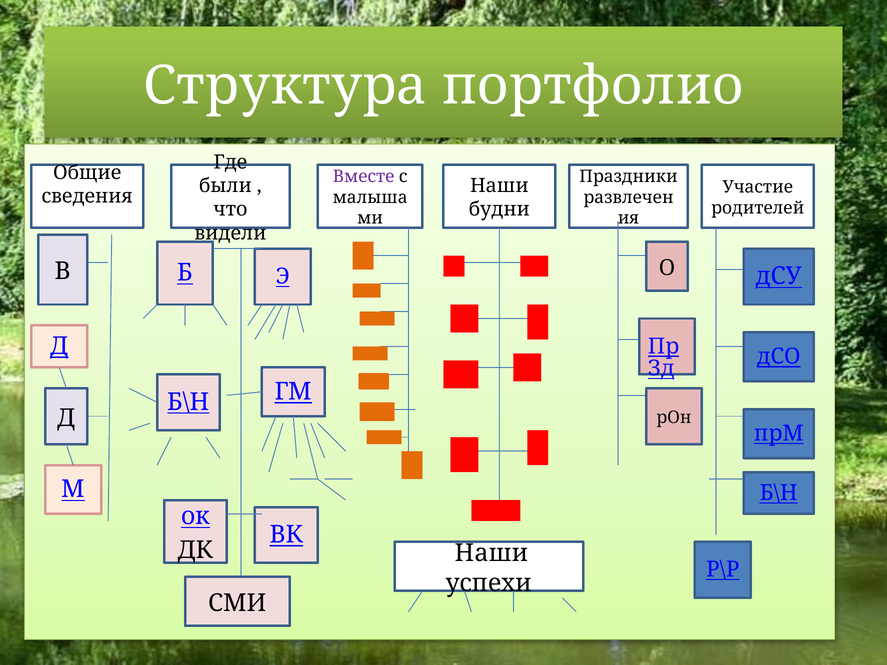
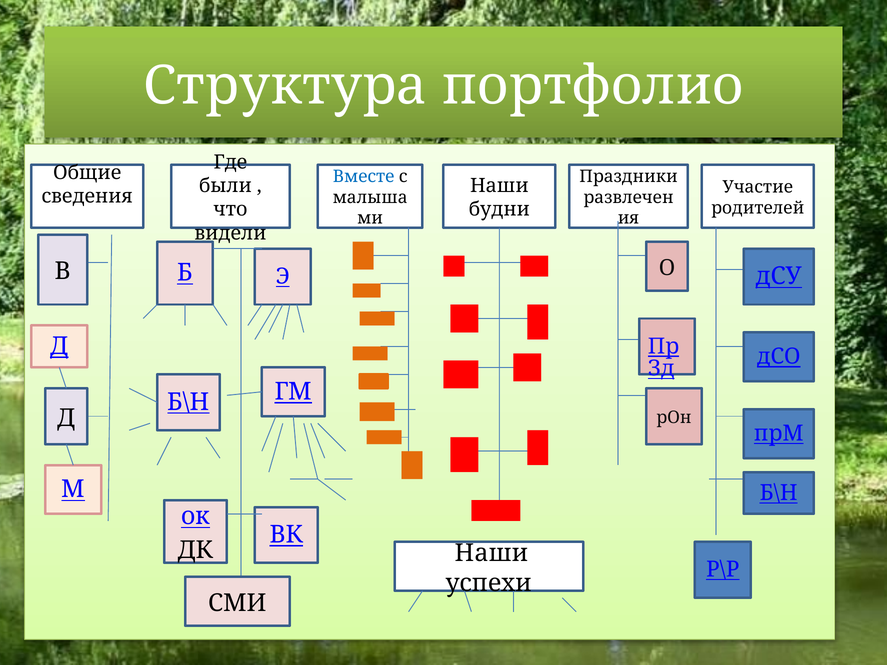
Вместе colour: purple -> blue (364, 177)
